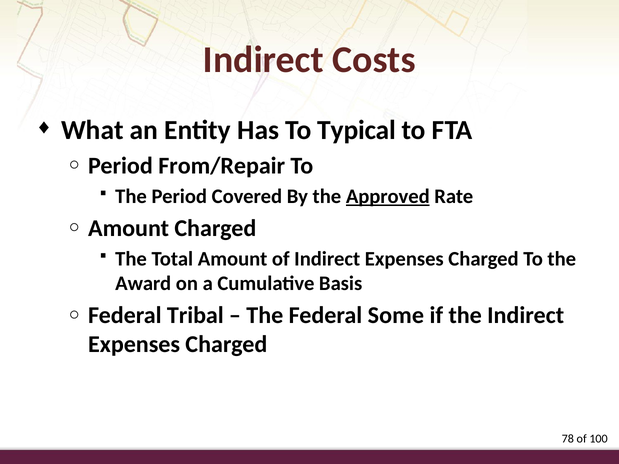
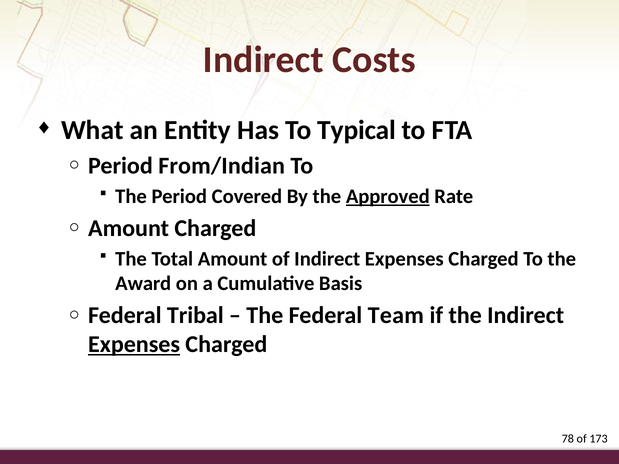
From/Repair: From/Repair -> From/Indian (222, 166)
Some: Some -> Team (396, 316)
Expenses underline: none -> present (134, 345)
100: 100 -> 173 (599, 439)
